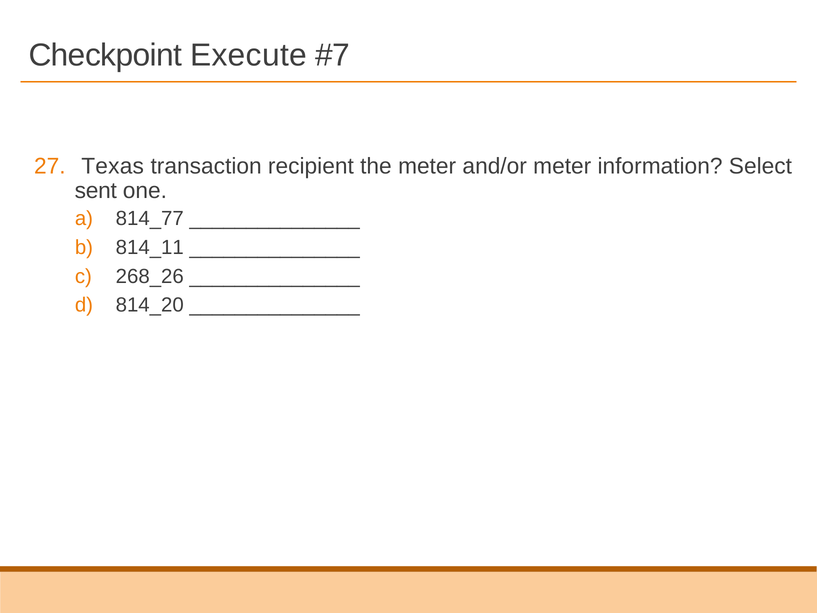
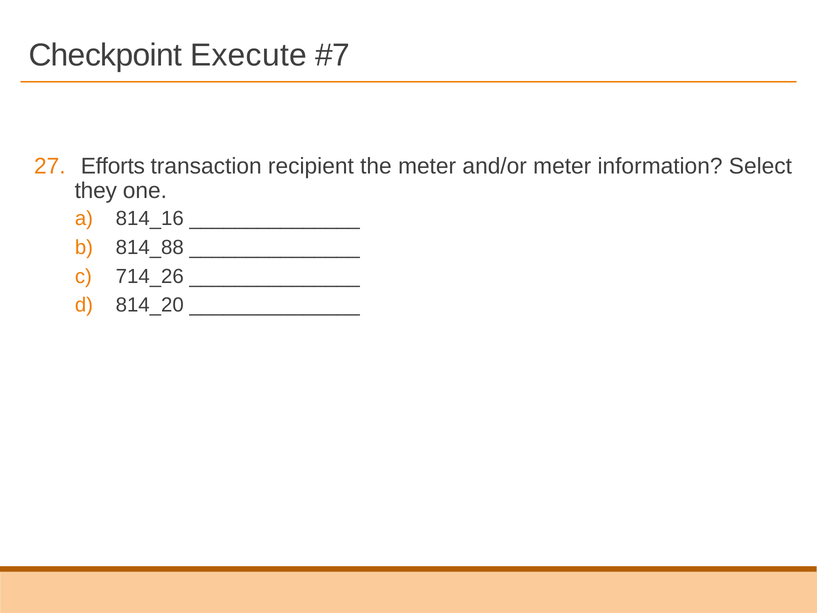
Texas: Texas -> Efforts (113, 166)
sent: sent -> they (96, 191)
814_77: 814_77 -> 814_16 (150, 218)
814_11: 814_11 -> 814_88 (150, 247)
268_26: 268_26 -> 714_26 (150, 276)
